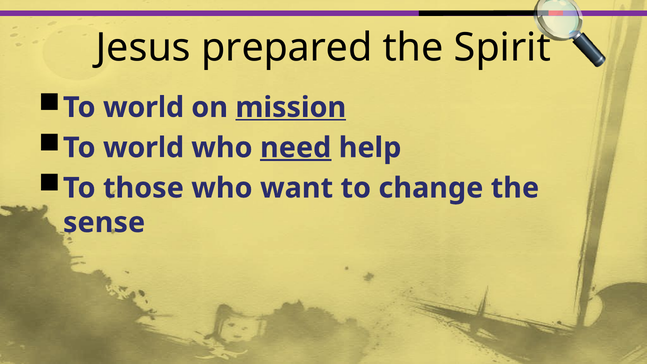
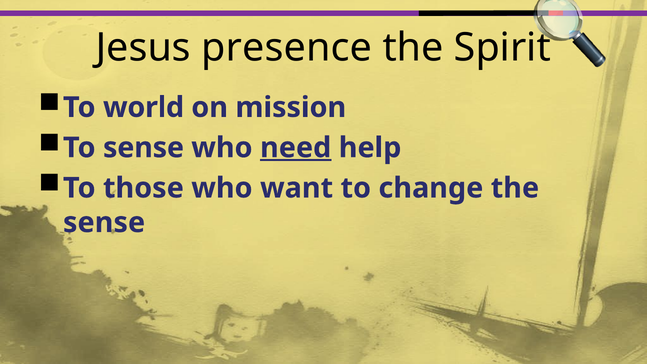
prepared: prepared -> presence (287, 48)
mission underline: present -> none (291, 107)
world: world -> sense (144, 148)
